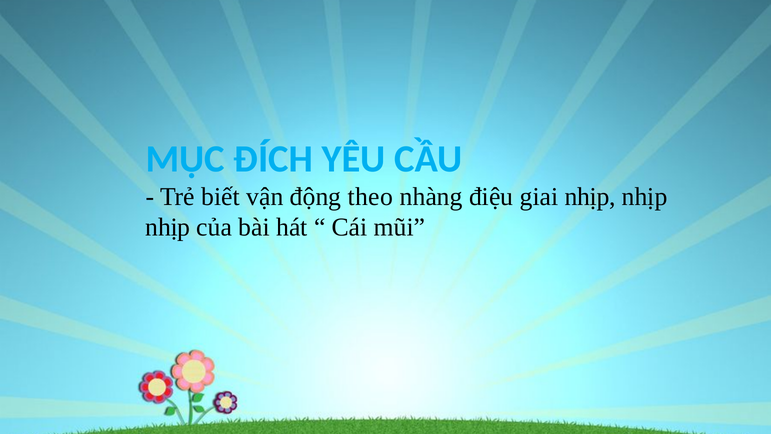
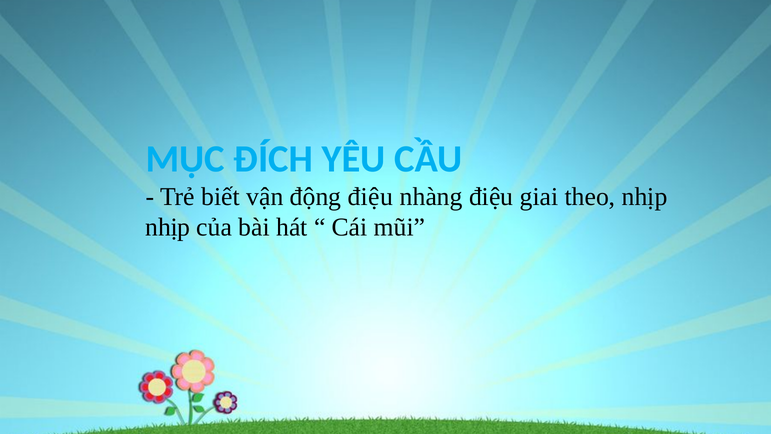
động theo: theo -> điệu (370, 196)
giai nhịp: nhịp -> theo (590, 196)
